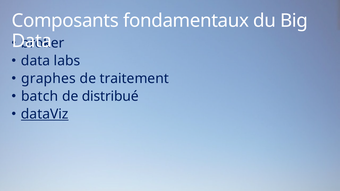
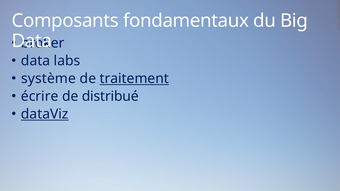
graphes: graphes -> système (48, 79)
traitement underline: none -> present (134, 79)
batch: batch -> écrire (40, 96)
